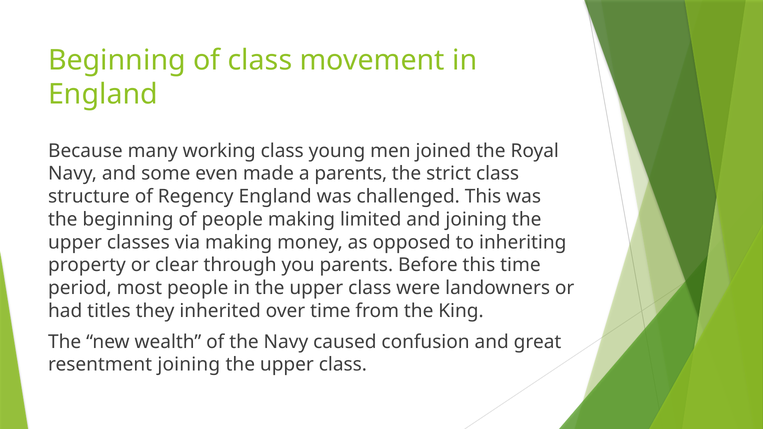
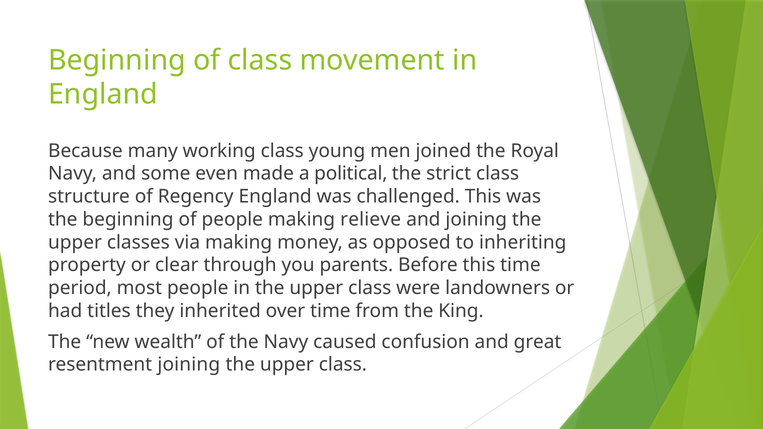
a parents: parents -> political (351, 174)
limited: limited -> relieve (371, 220)
